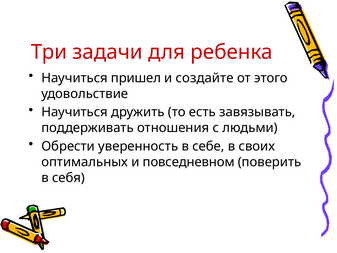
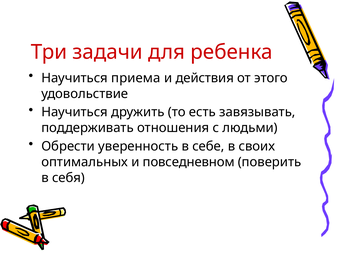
пришел: пришел -> приема (136, 78)
создайте: создайте -> действия (205, 78)
